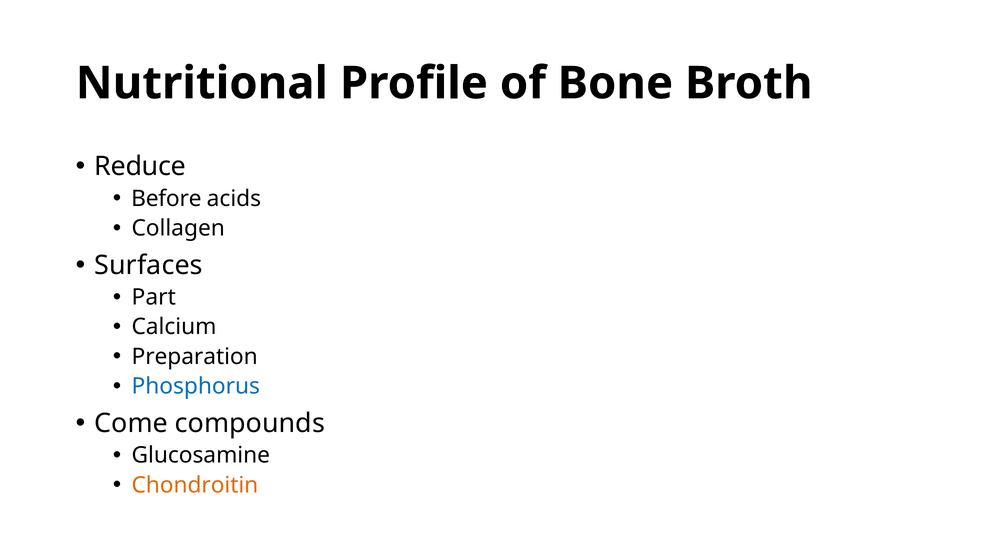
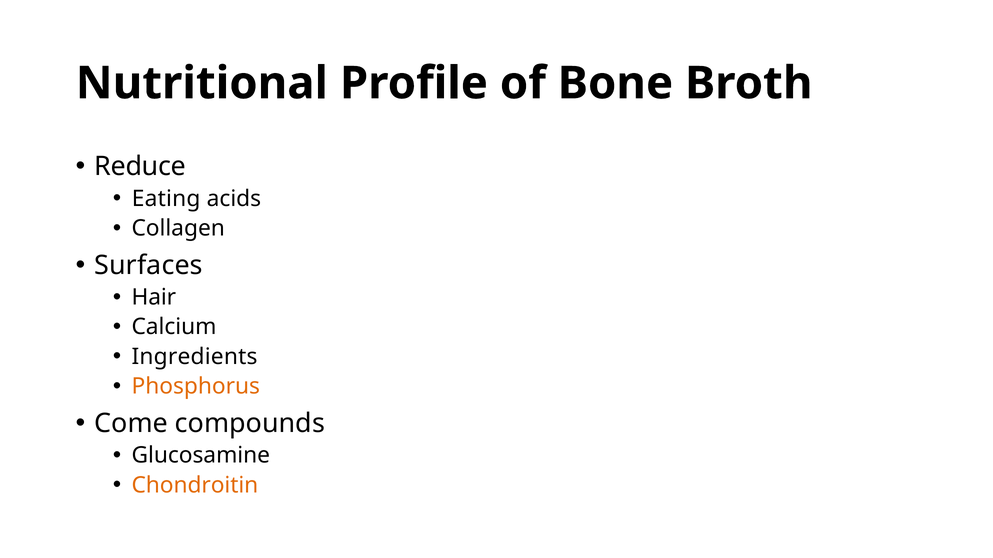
Before: Before -> Eating (166, 199)
Part: Part -> Hair (154, 298)
Preparation: Preparation -> Ingredients (195, 357)
Phosphorus colour: blue -> orange (196, 387)
